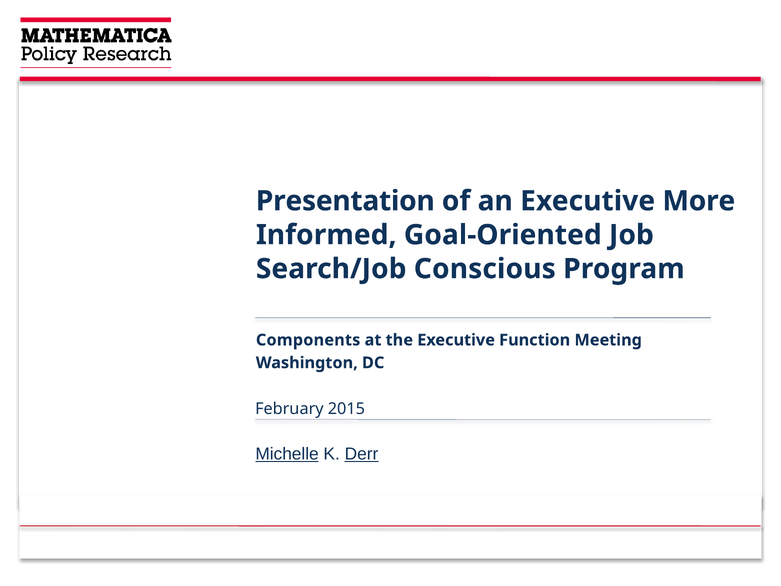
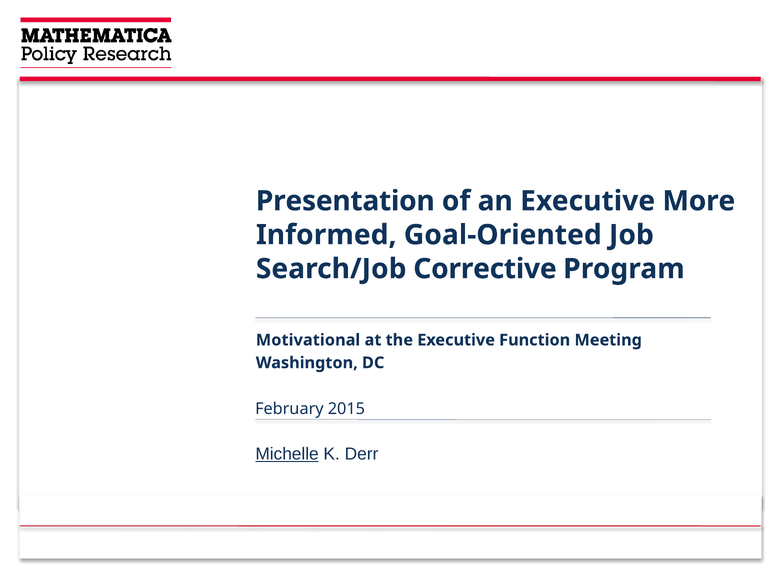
Conscious: Conscious -> Corrective (485, 269)
Components: Components -> Motivational (308, 340)
Derr underline: present -> none (361, 454)
